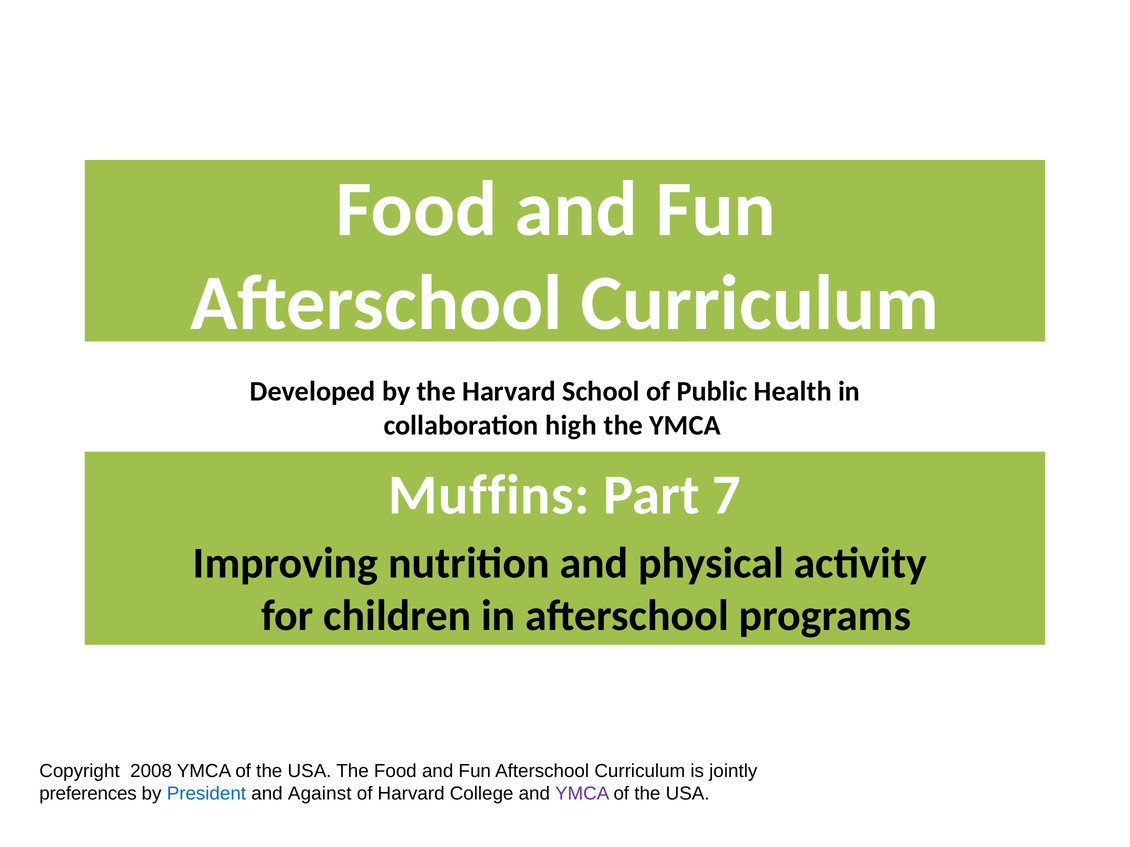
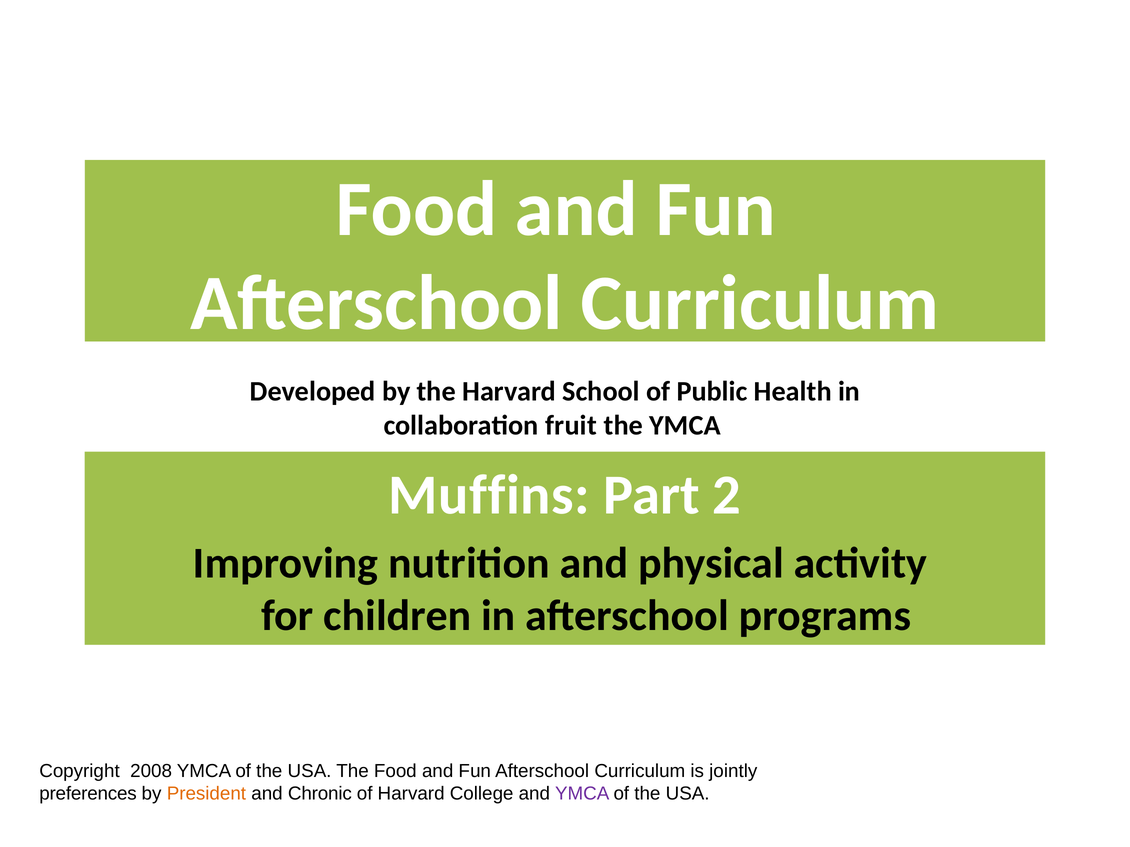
high: high -> fruit (571, 426)
7: 7 -> 2 (727, 495)
President colour: blue -> orange (206, 794)
Against: Against -> Chronic (320, 794)
